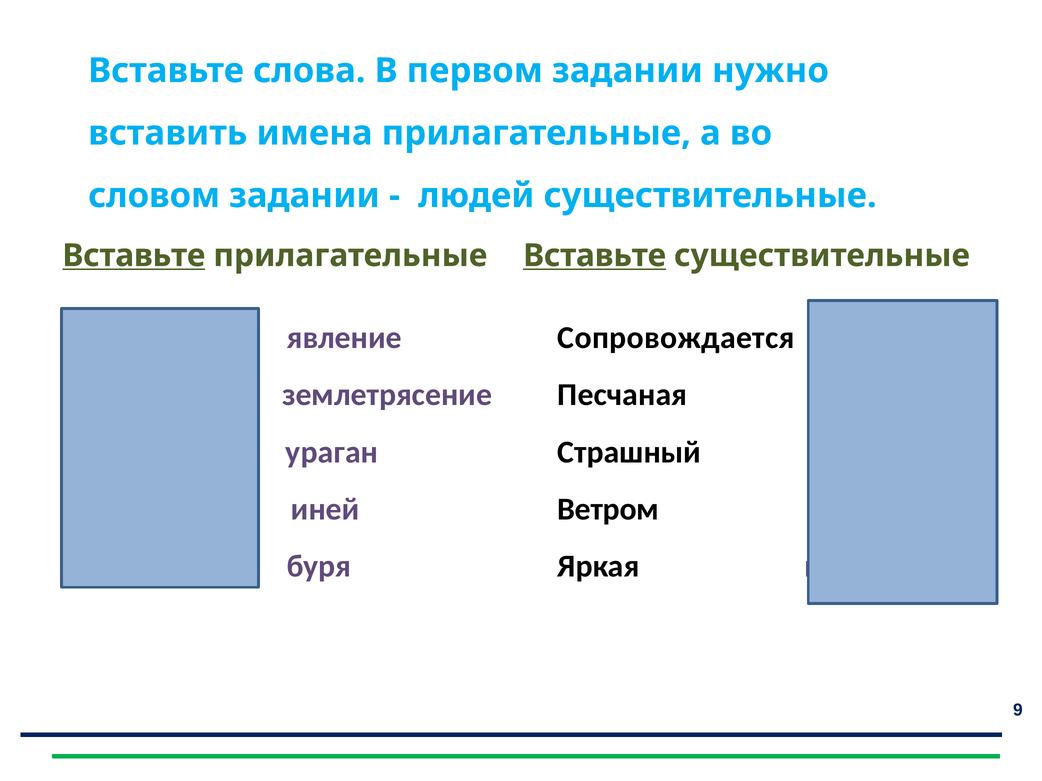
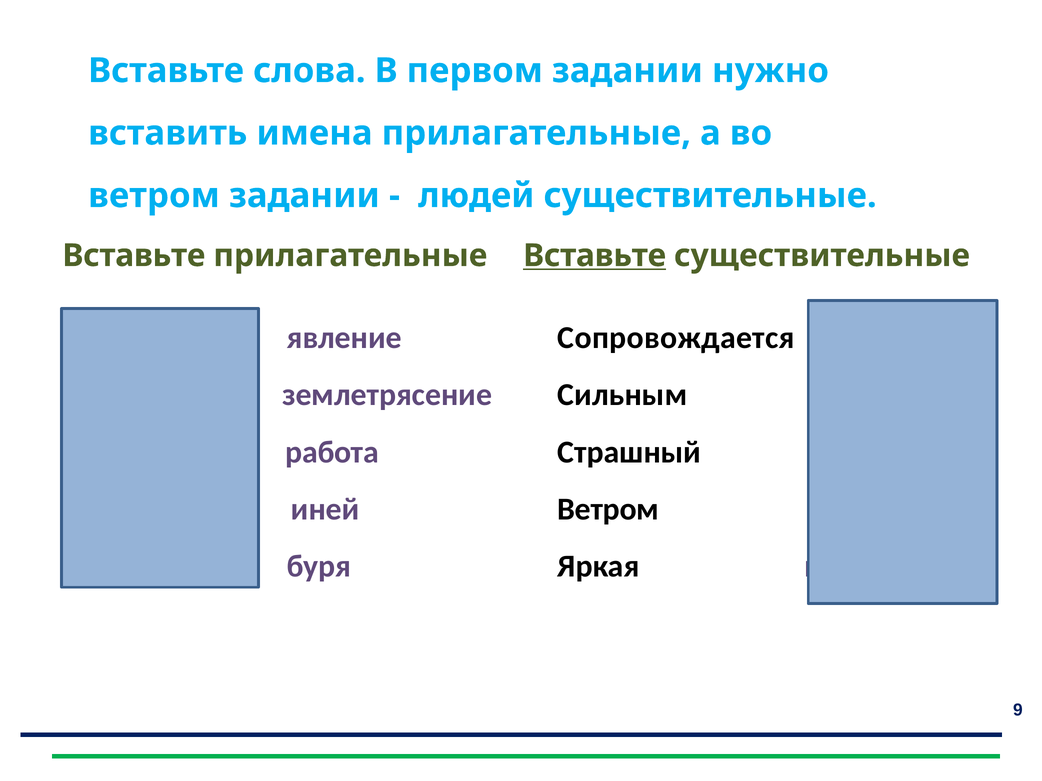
словом: словом -> ветром (154, 196)
Вставьте underline: present -> none (134, 256)
Песчаная: Песчаная -> Сильным (622, 395)
ураган: ураган -> работа (332, 452)
